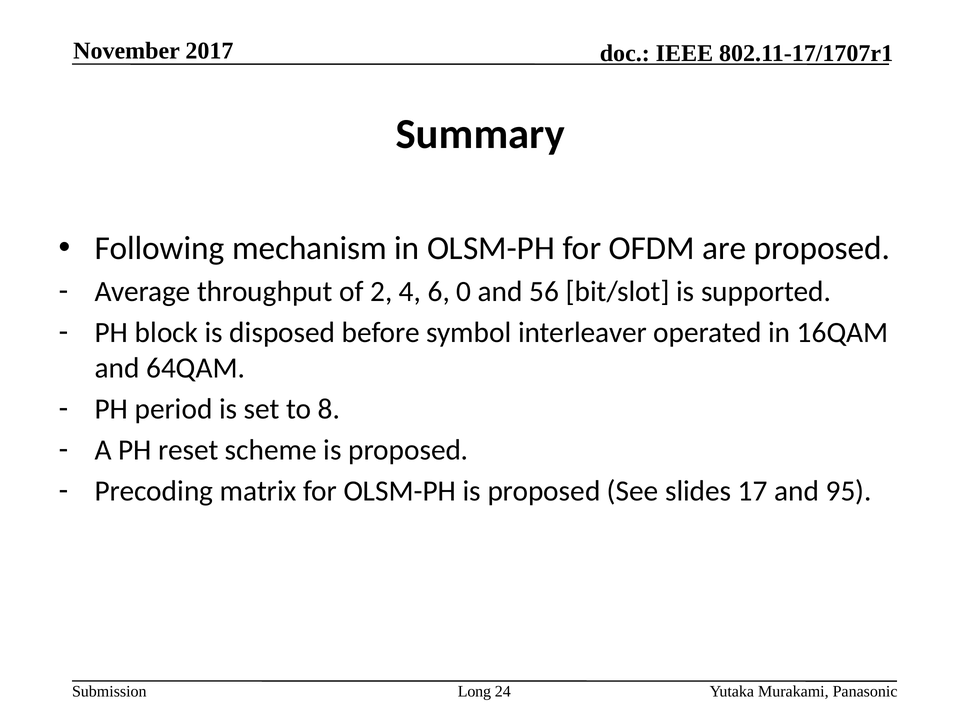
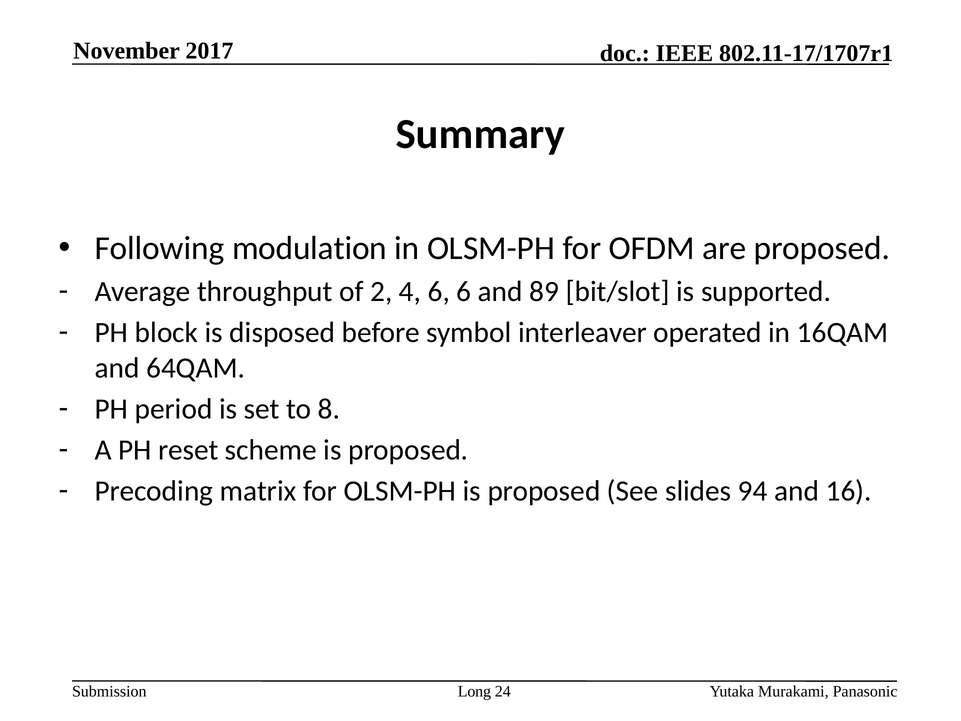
mechanism: mechanism -> modulation (309, 248)
6 0: 0 -> 6 (464, 291)
56: 56 -> 89 (544, 291)
17: 17 -> 94 (753, 491)
95: 95 -> 16 (849, 491)
